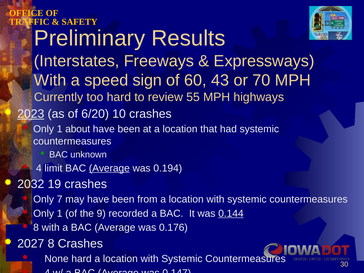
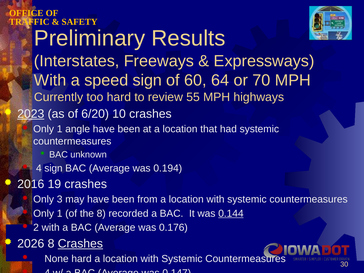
43: 43 -> 64 (220, 80)
about: about -> angle (78, 129)
4 limit: limit -> sign (53, 168)
Average underline: present -> none (109, 168)
2032: 2032 -> 2016 (31, 184)
7: 7 -> 3 (60, 199)
the 9: 9 -> 8 (101, 213)
8: 8 -> 2 (36, 228)
2027: 2027 -> 2026 (31, 244)
Crashes underline: none -> present (80, 244)
